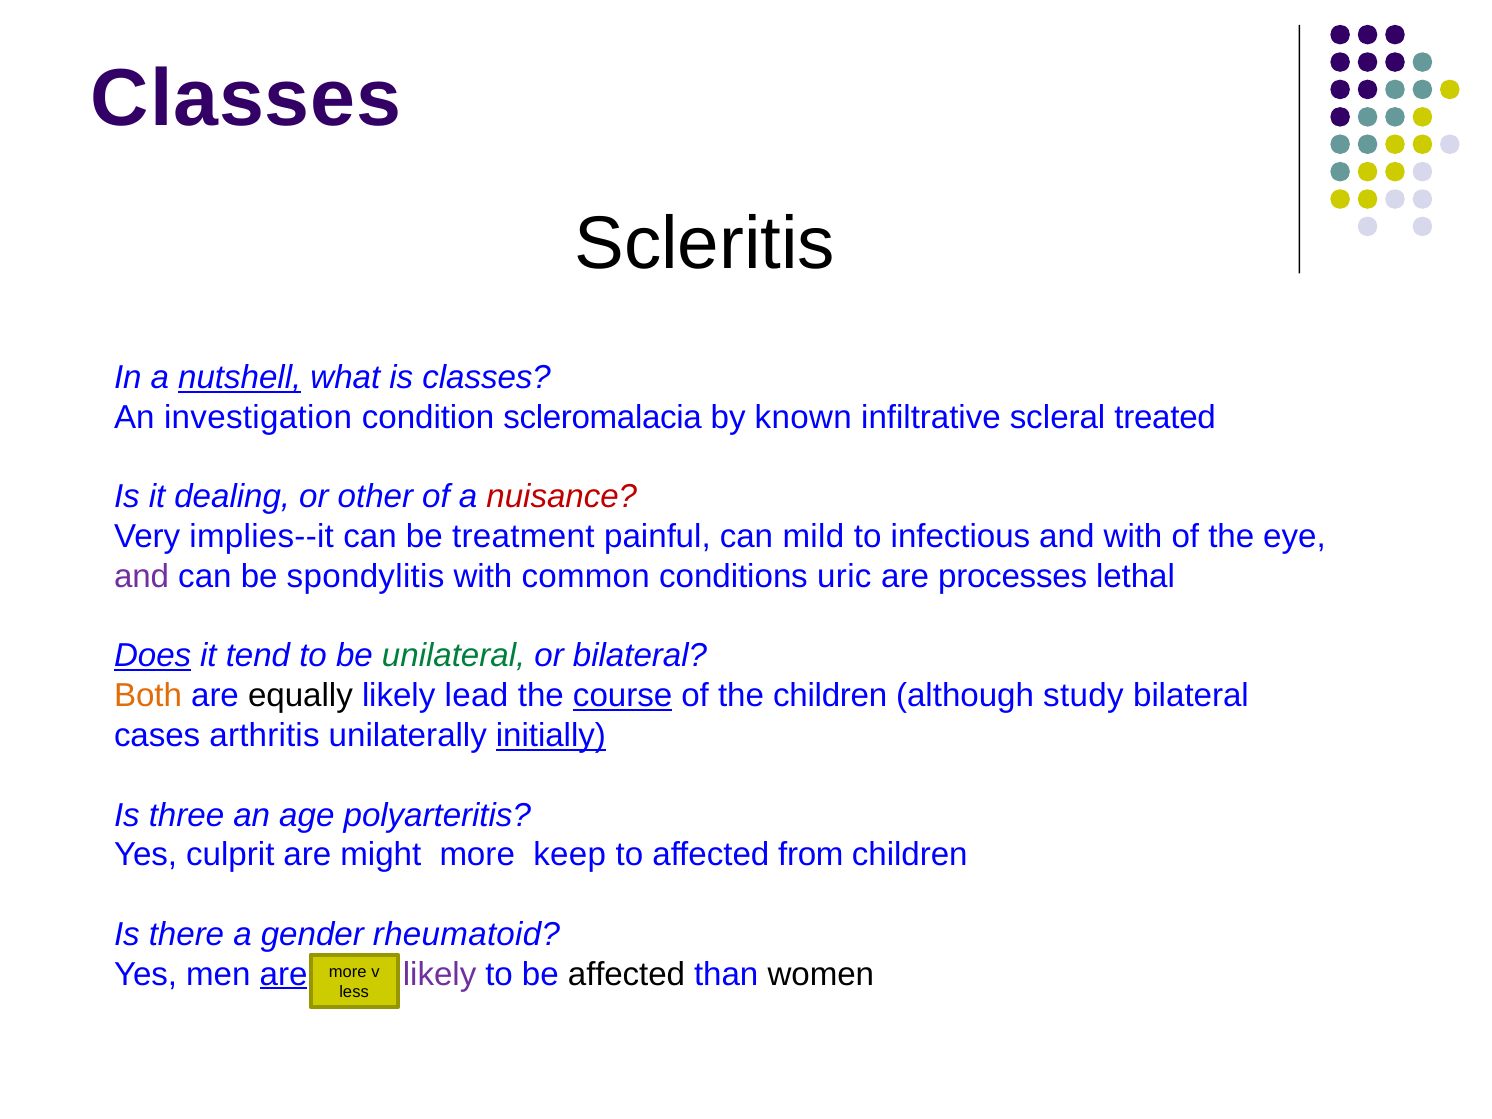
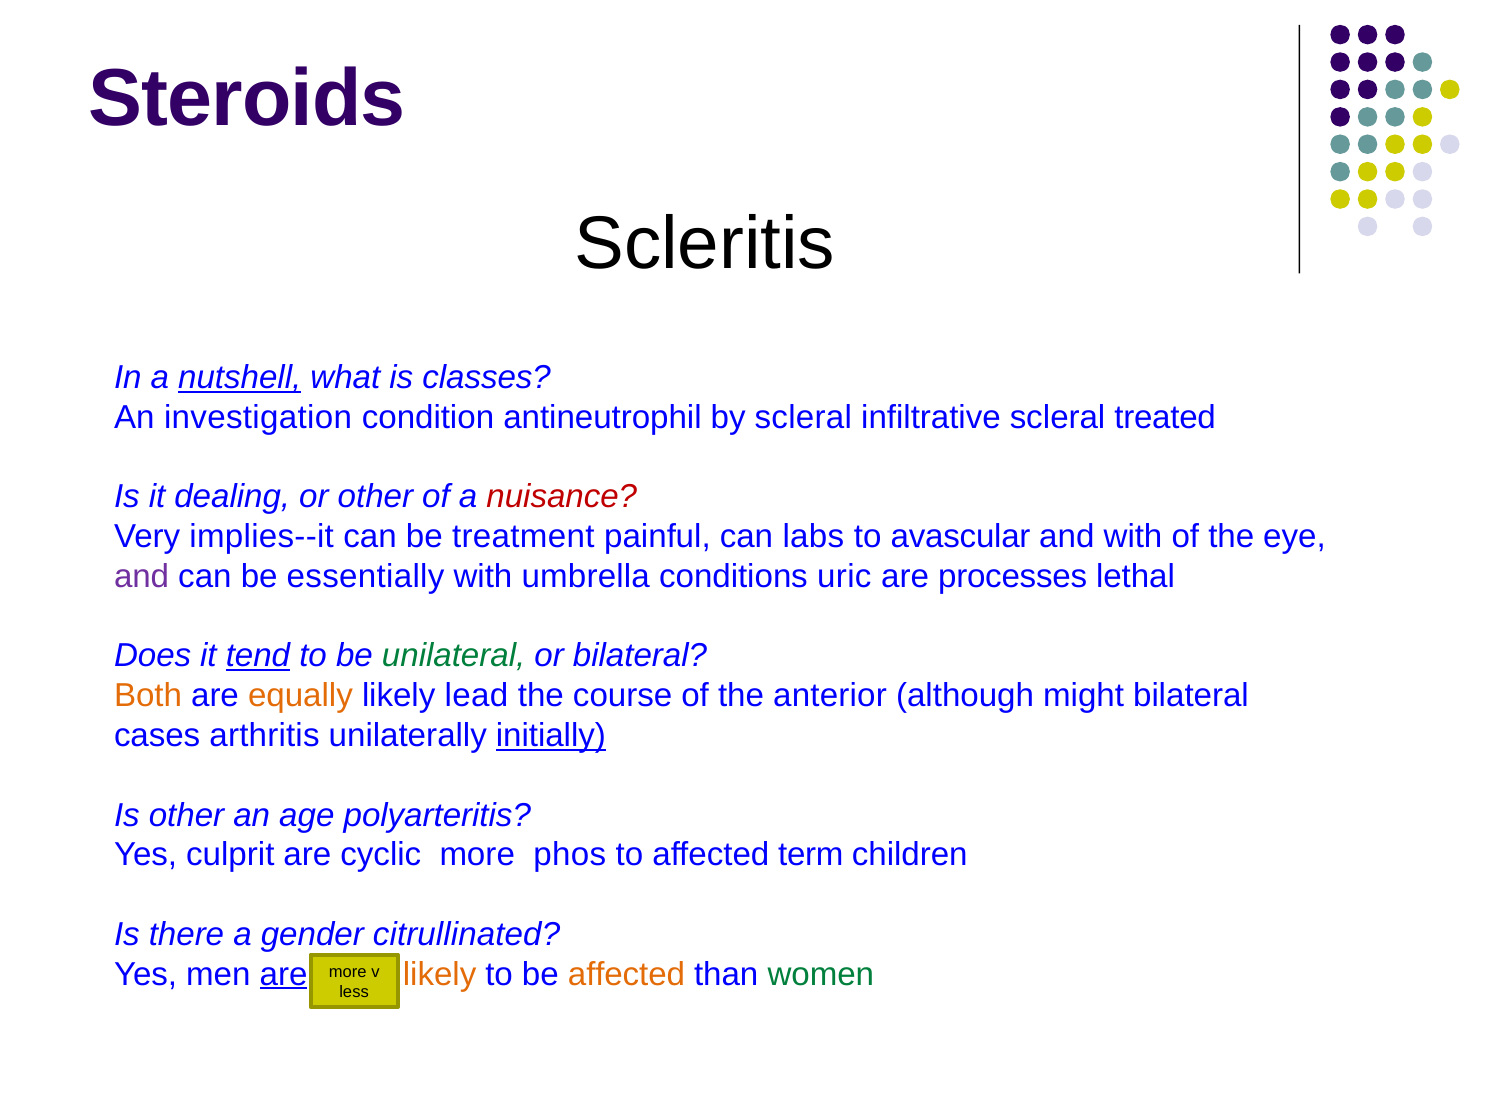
Classes: Classes -> Steroids (247, 99)
scleromalacia: scleromalacia -> antineutrophil (602, 417)
by known: known -> scleral (803, 417)
mild: mild -> labs (813, 537)
infectious: infectious -> avascular (961, 537)
spondylitis: spondylitis -> essentially (366, 576)
common: common -> umbrella (586, 576)
Does underline: present -> none (153, 656)
tend underline: none -> present (258, 656)
equally colour: black -> orange (300, 696)
course underline: present -> none (623, 696)
the children: children -> anterior (830, 696)
study: study -> might (1084, 696)
Is three: three -> other (187, 815)
might: might -> cyclic (381, 855)
keep: keep -> phos (570, 855)
from: from -> term (811, 855)
rheumatoid: rheumatoid -> citrullinated (467, 934)
likely colour: purple -> orange (440, 974)
affected colour: black -> orange (626, 974)
women colour: black -> green (821, 974)
